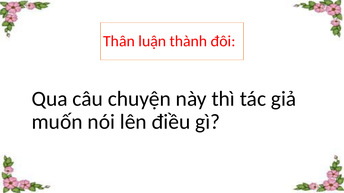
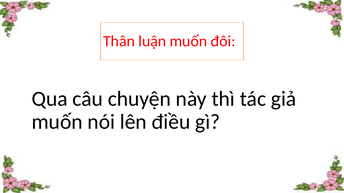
luận thành: thành -> muốn (188, 41)
